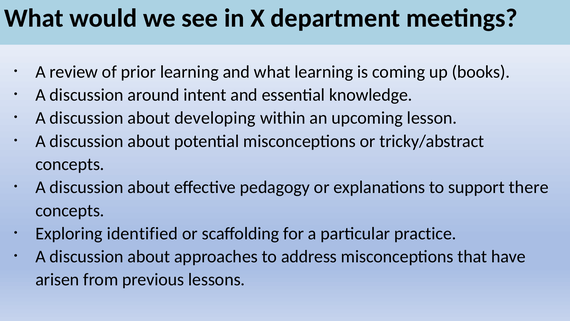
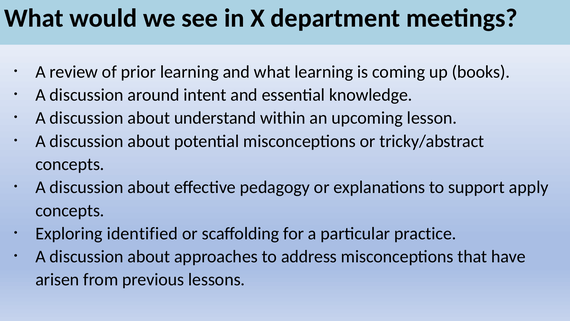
developing: developing -> understand (215, 118)
there: there -> apply (529, 187)
